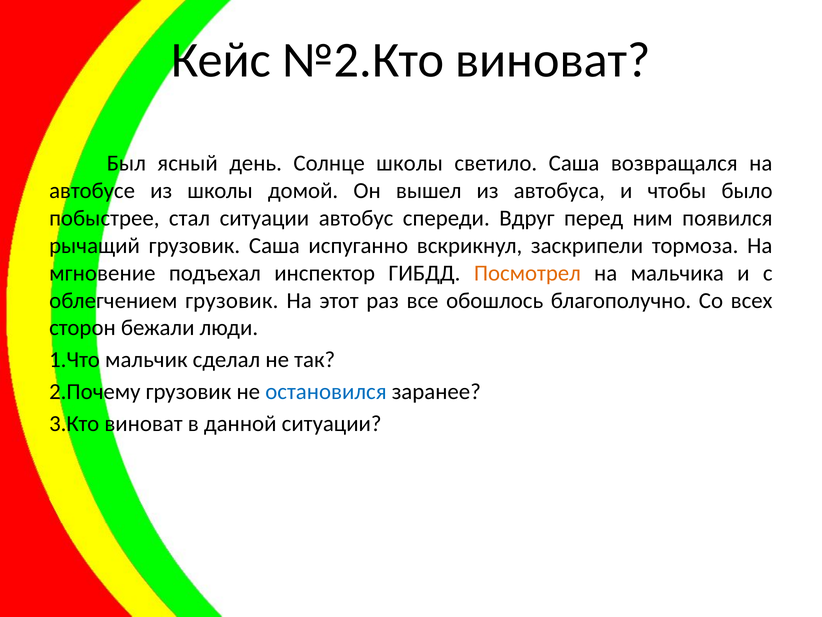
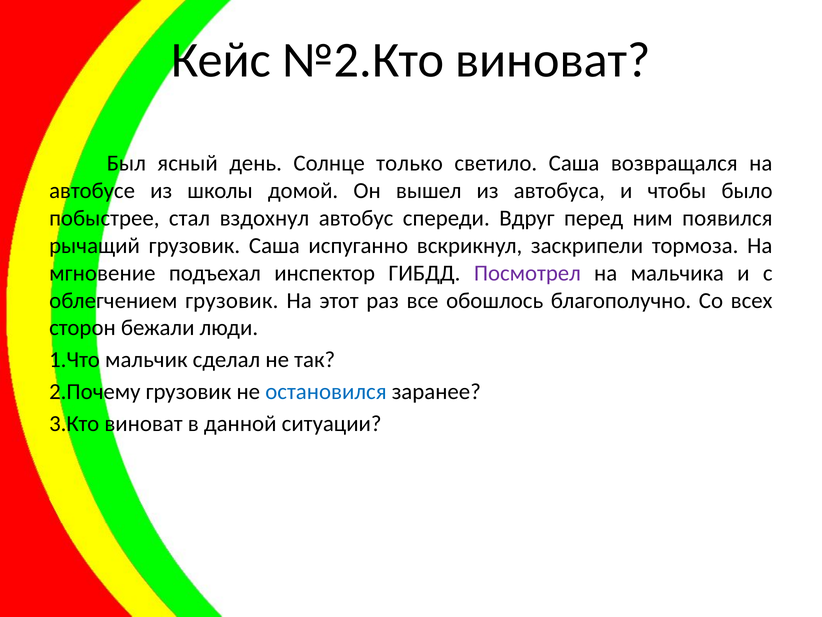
Солнце школы: школы -> только (410, 163)
стал ситуации: ситуации -> вздохнул (264, 218)
Посмотрел colour: orange -> purple (527, 273)
